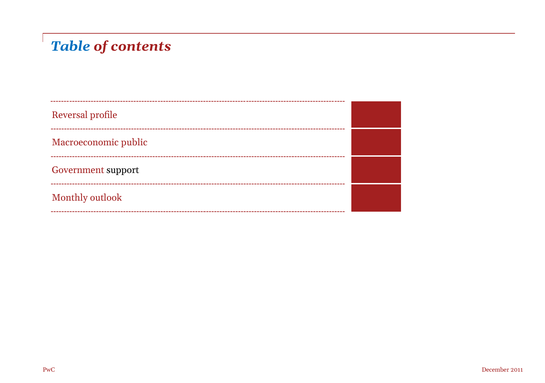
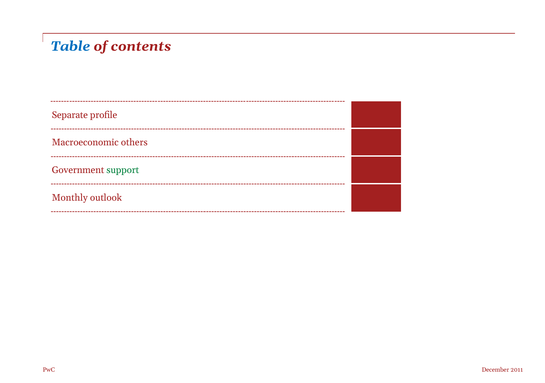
Reversal: Reversal -> Separate (70, 115)
public: public -> others (134, 142)
support colour: black -> green (123, 170)
